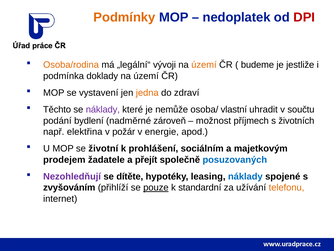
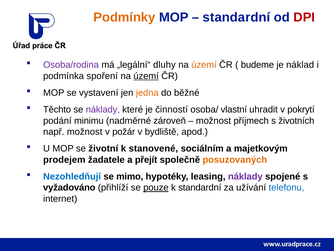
nedoplatek: nedoplatek -> standardní (236, 17)
Osoba/rodina colour: orange -> purple (71, 65)
vývoji: vývoji -> dluhy (164, 65)
jestliže: jestliže -> náklad (300, 65)
doklady: doklady -> spoření (102, 76)
území underline: none -> present (146, 76)
zdraví: zdraví -> běžné (187, 93)
nemůže: nemůže -> činností (172, 109)
součtu: součtu -> pokrytí (301, 109)
bydlení: bydlení -> minimu (89, 120)
např elektřina: elektřina -> možnost (85, 132)
energie: energie -> bydliště (162, 132)
prohlášení: prohlášení -> stanovené (153, 148)
posuzovaných colour: blue -> orange (235, 159)
Nezohledňují colour: purple -> blue (72, 176)
dítěte: dítěte -> mimo (130, 176)
náklady colour: blue -> purple (245, 176)
zvyšováním: zvyšováním -> vyžadováno (69, 187)
telefonu colour: orange -> blue (287, 187)
